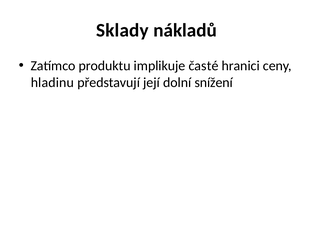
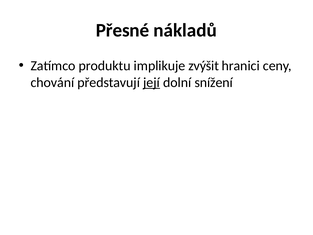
Sklady: Sklady -> Přesné (123, 30)
časté: časté -> zvýšit (204, 66)
hladinu: hladinu -> chování (52, 82)
její underline: none -> present (151, 82)
